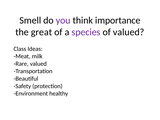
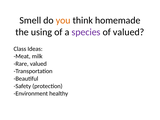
you colour: purple -> orange (63, 20)
importance: importance -> homemade (118, 20)
great: great -> using (42, 32)
